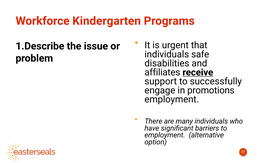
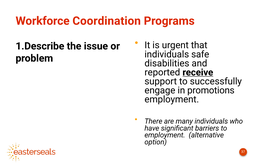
Kindergarten: Kindergarten -> Coordination (107, 21)
affiliates: affiliates -> reported (162, 72)
